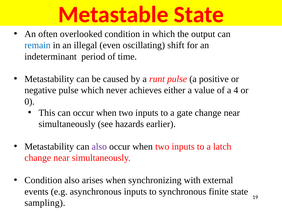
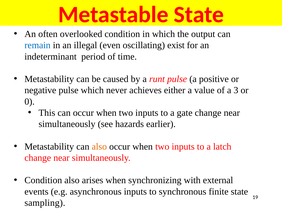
shift: shift -> exist (176, 45)
4: 4 -> 3 (236, 90)
also colour: purple -> orange (99, 147)
